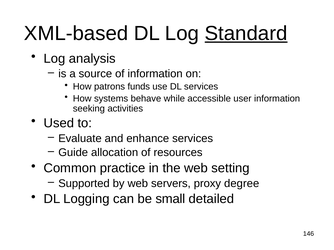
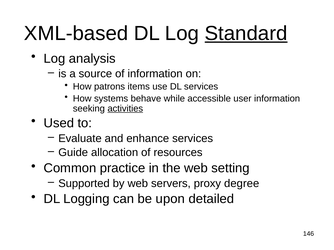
funds: funds -> items (139, 87)
activities underline: none -> present (125, 109)
small: small -> upon (170, 199)
